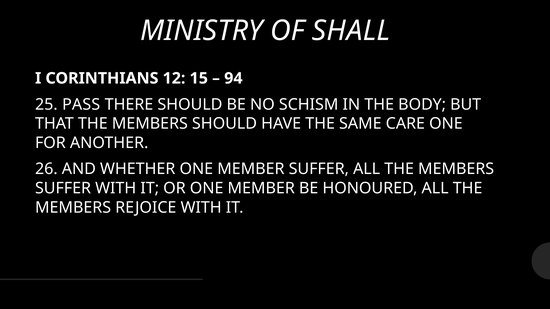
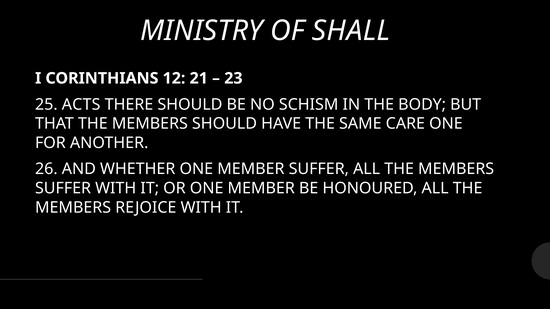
15: 15 -> 21 (199, 78)
94: 94 -> 23 (233, 78)
PASS: PASS -> ACTS (81, 105)
